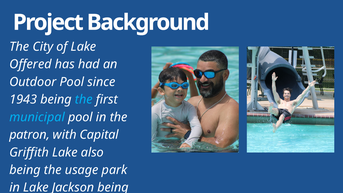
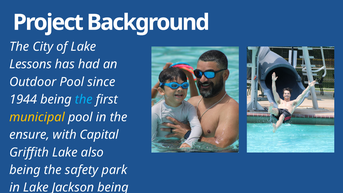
Offered: Offered -> Lessons (31, 64)
1943: 1943 -> 1944 (23, 99)
municipal colour: light blue -> yellow (37, 117)
patron: patron -> ensure (29, 135)
usage: usage -> safety (82, 170)
